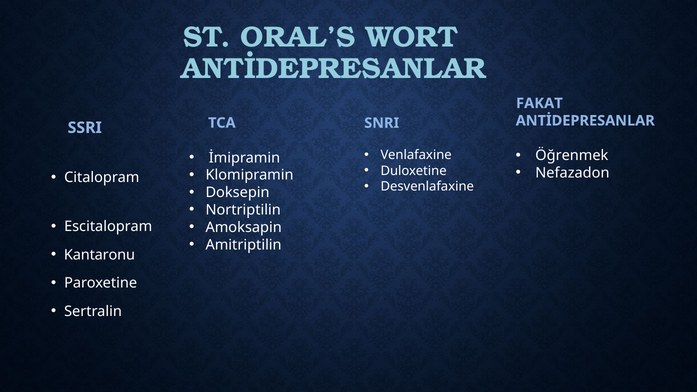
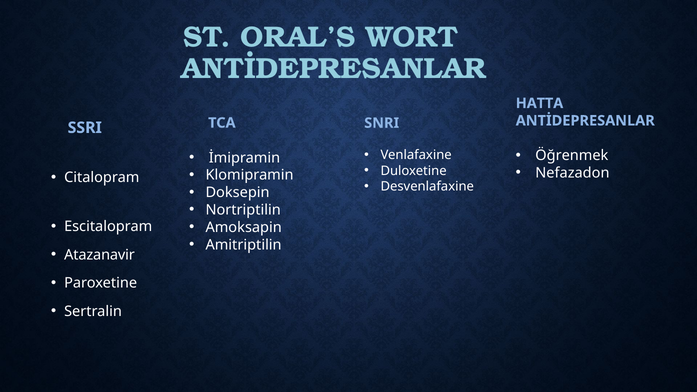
FAKAT: FAKAT -> HATTA (539, 103)
Kantaronu: Kantaronu -> Atazanavir (99, 255)
